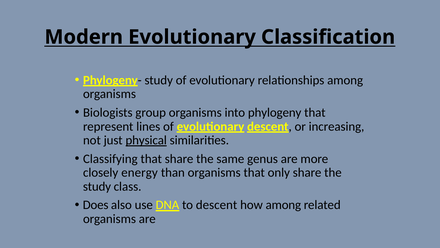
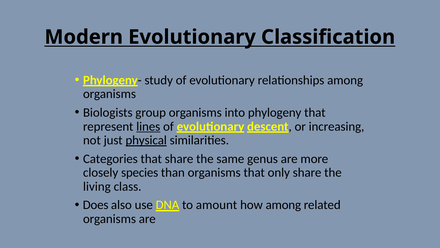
lines underline: none -> present (148, 126)
Classifying: Classifying -> Categories (110, 158)
energy: energy -> species (140, 172)
study: study -> living (97, 186)
to descent: descent -> amount (217, 205)
